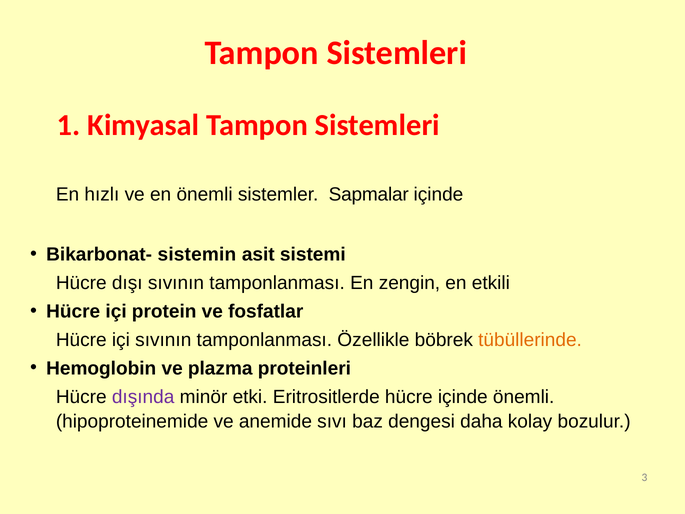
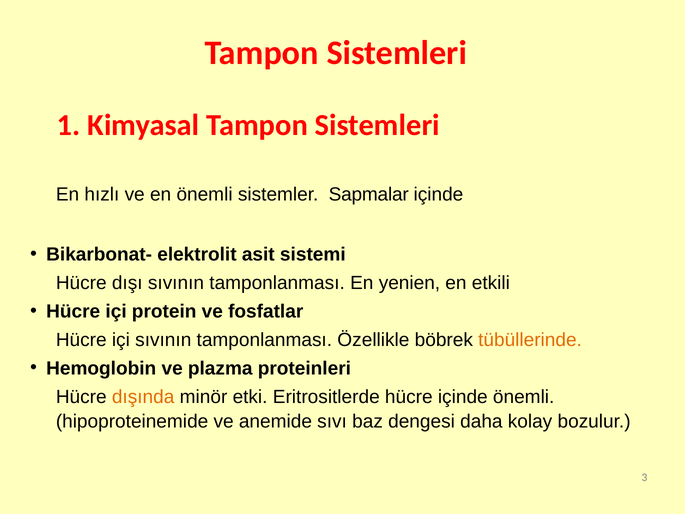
sistemin: sistemin -> elektrolit (197, 254)
zengin: zengin -> yenien (409, 283)
dışında colour: purple -> orange (143, 397)
